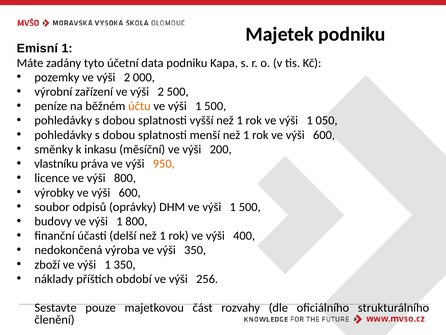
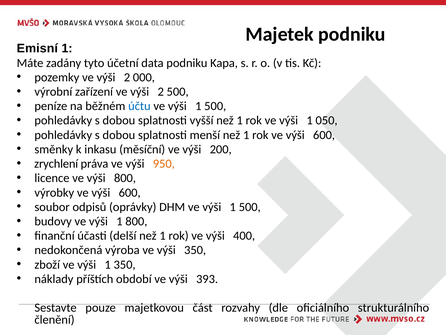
účtu colour: orange -> blue (139, 106)
vlastníku: vlastníku -> zrychlení (56, 164)
256: 256 -> 393 (207, 279)
